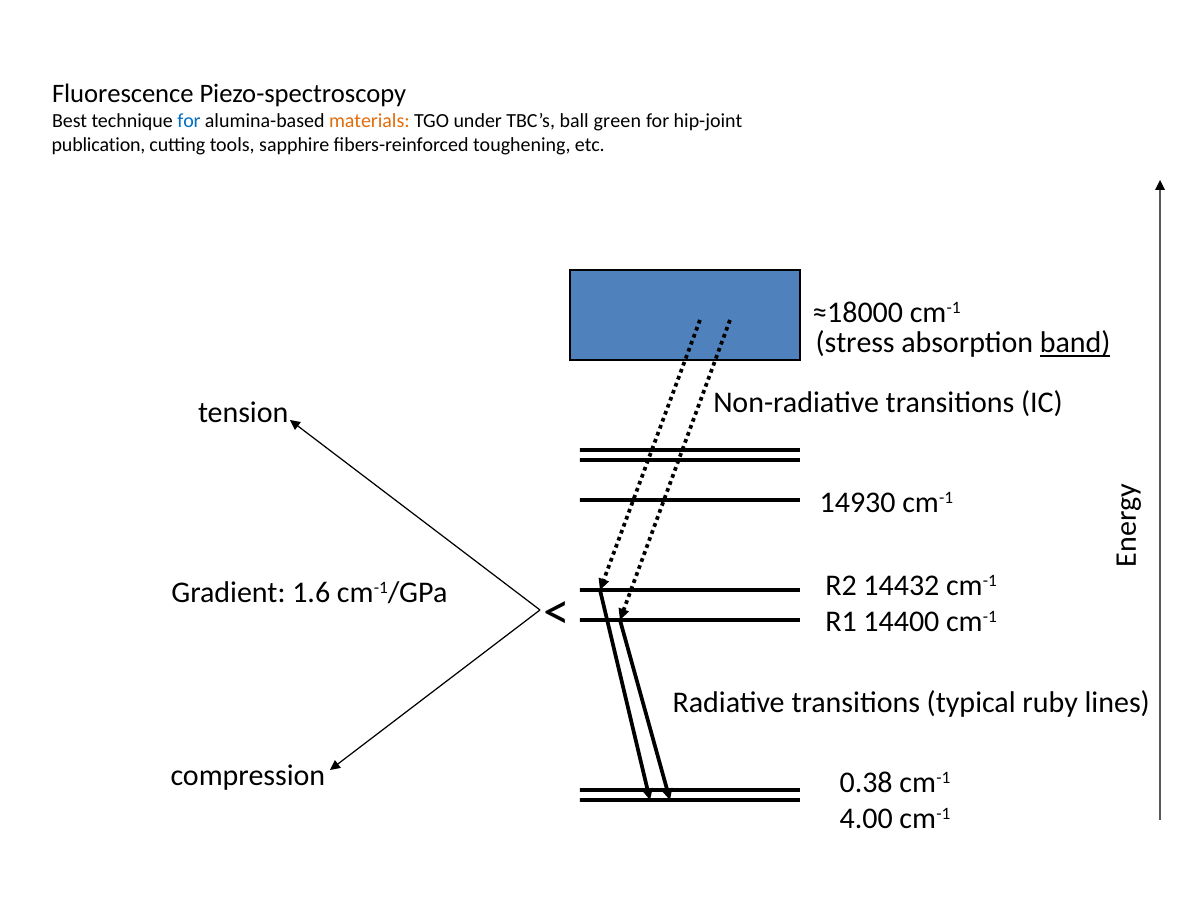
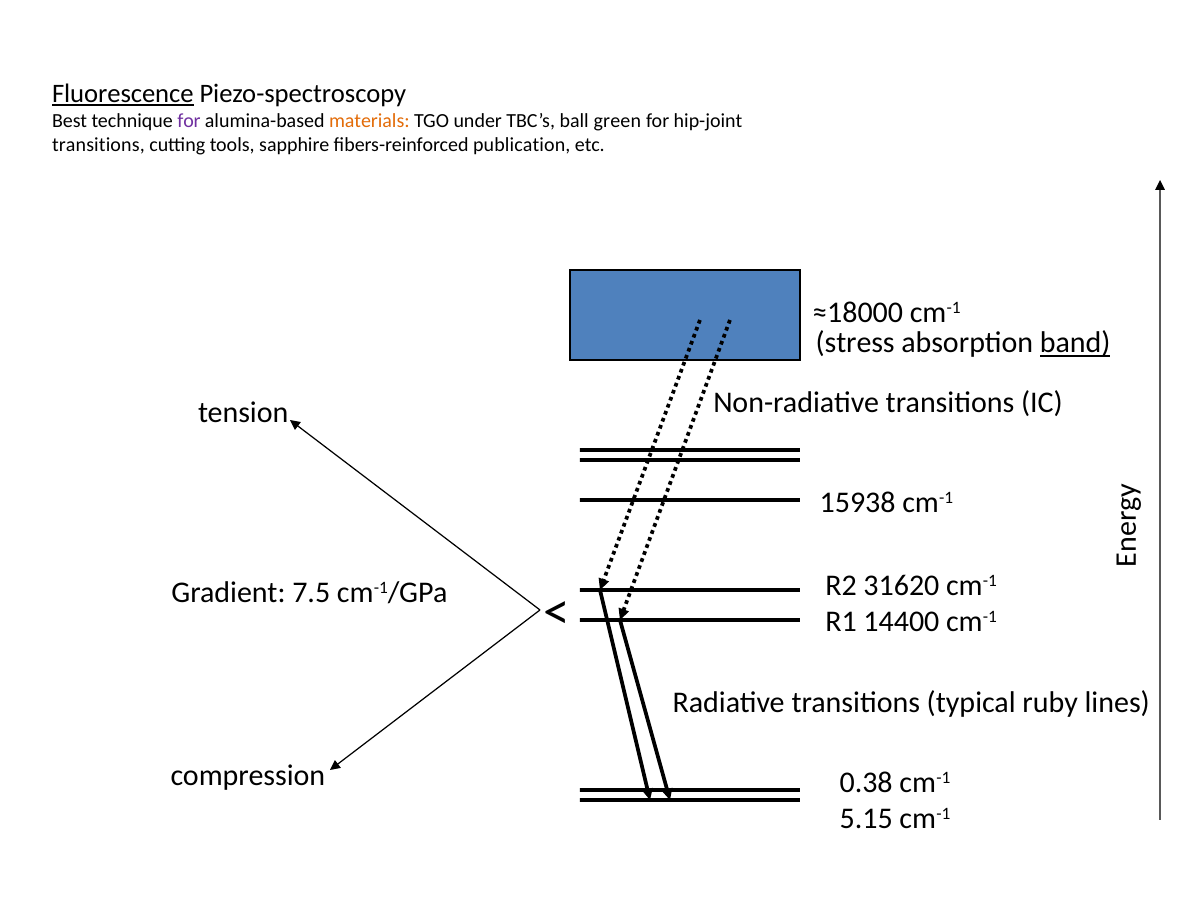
Fluorescence underline: none -> present (123, 94)
for colour: blue -> purple (189, 121)
publication: publication -> transitions (98, 145)
toughening: toughening -> publication (522, 145)
14930: 14930 -> 15938 (858, 503)
14432: 14432 -> 31620 (901, 586)
1.6: 1.6 -> 7.5 (311, 593)
4.00: 4.00 -> 5.15 (866, 819)
